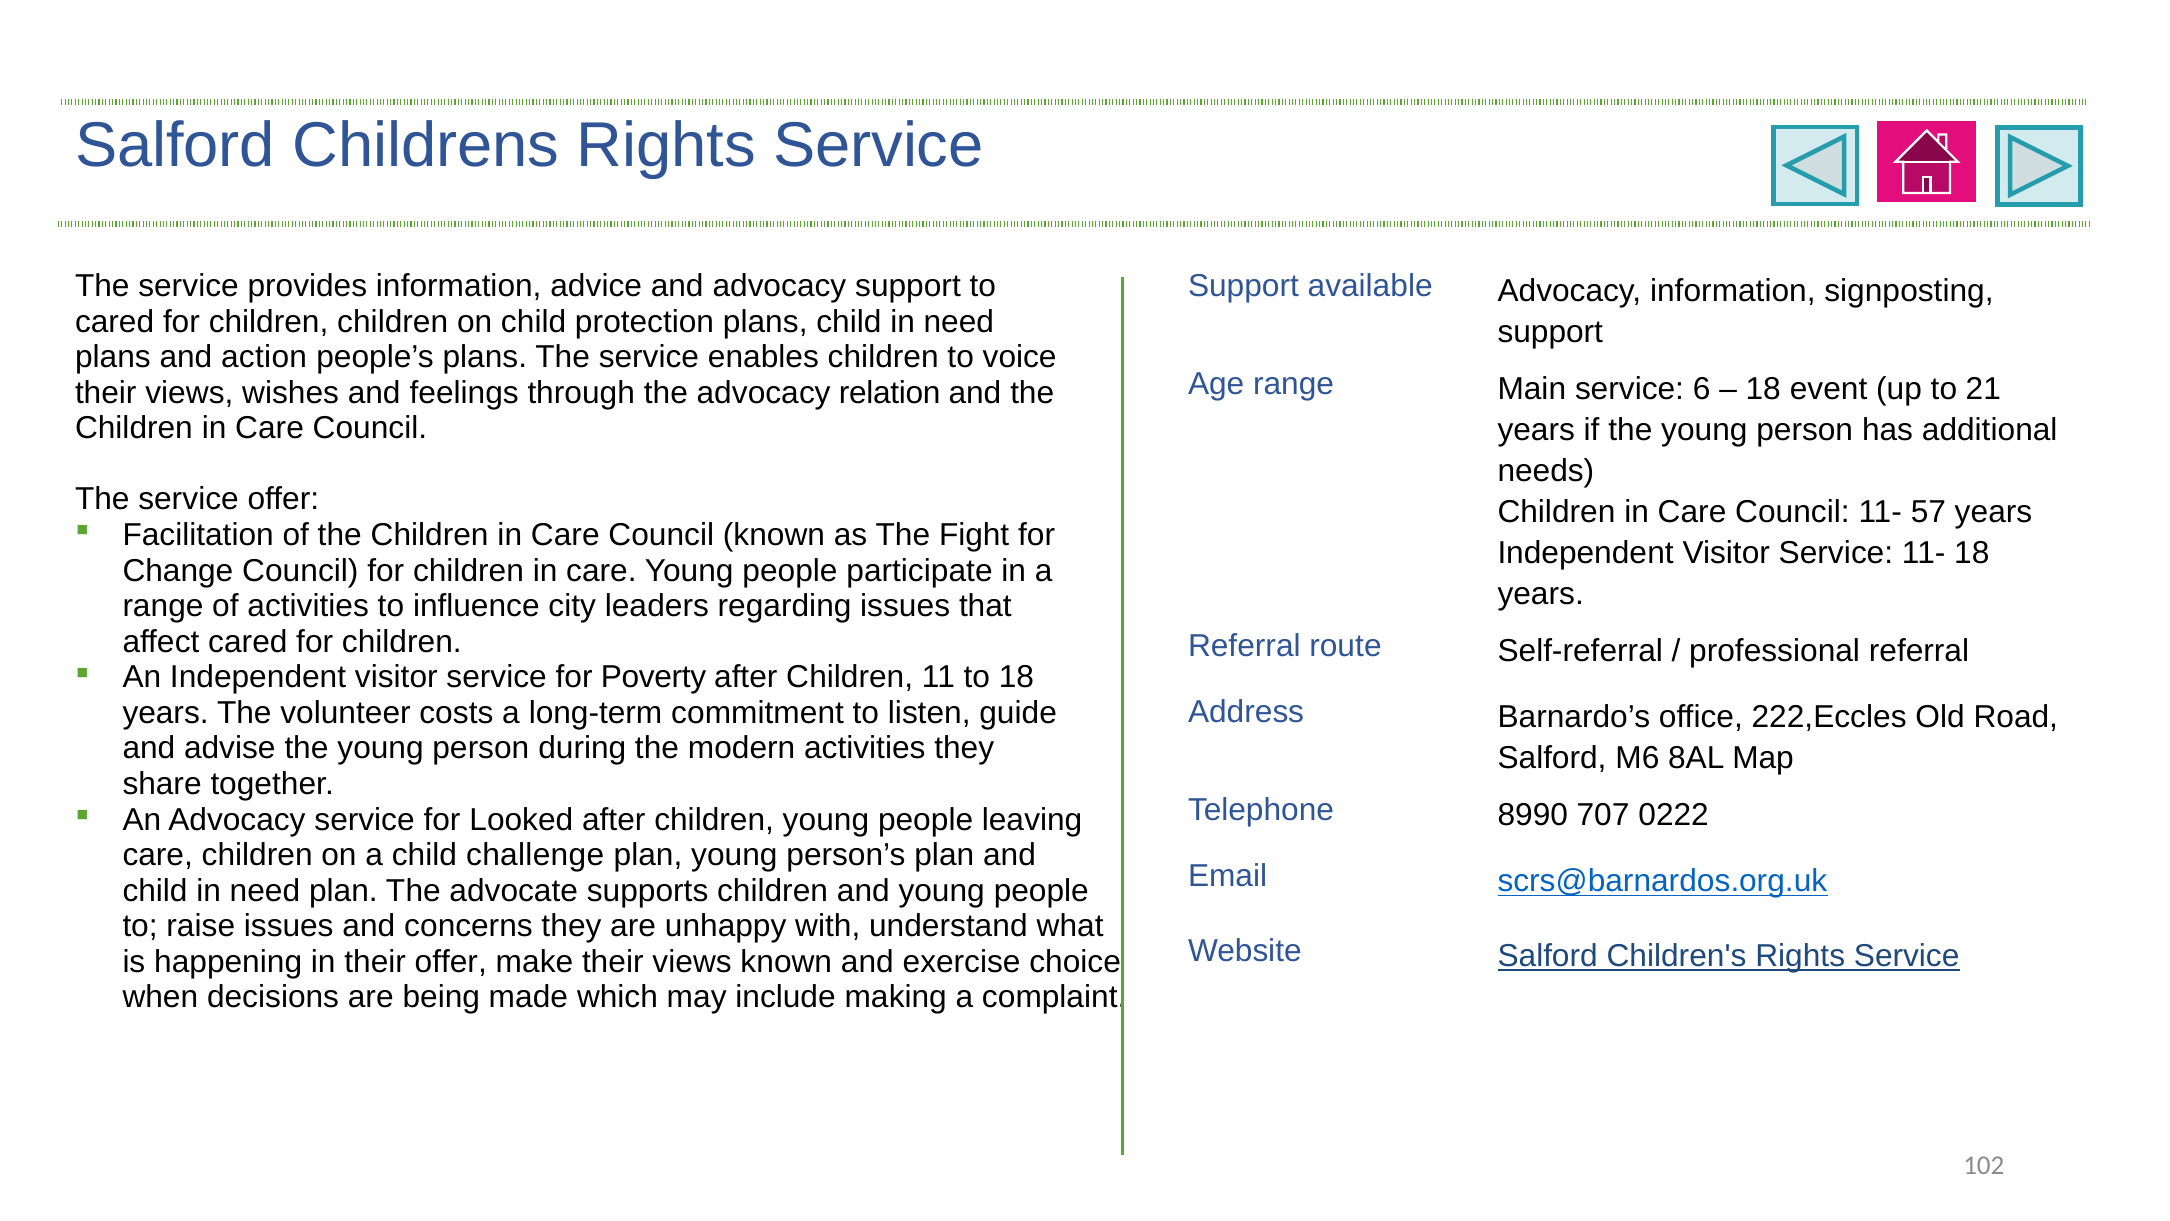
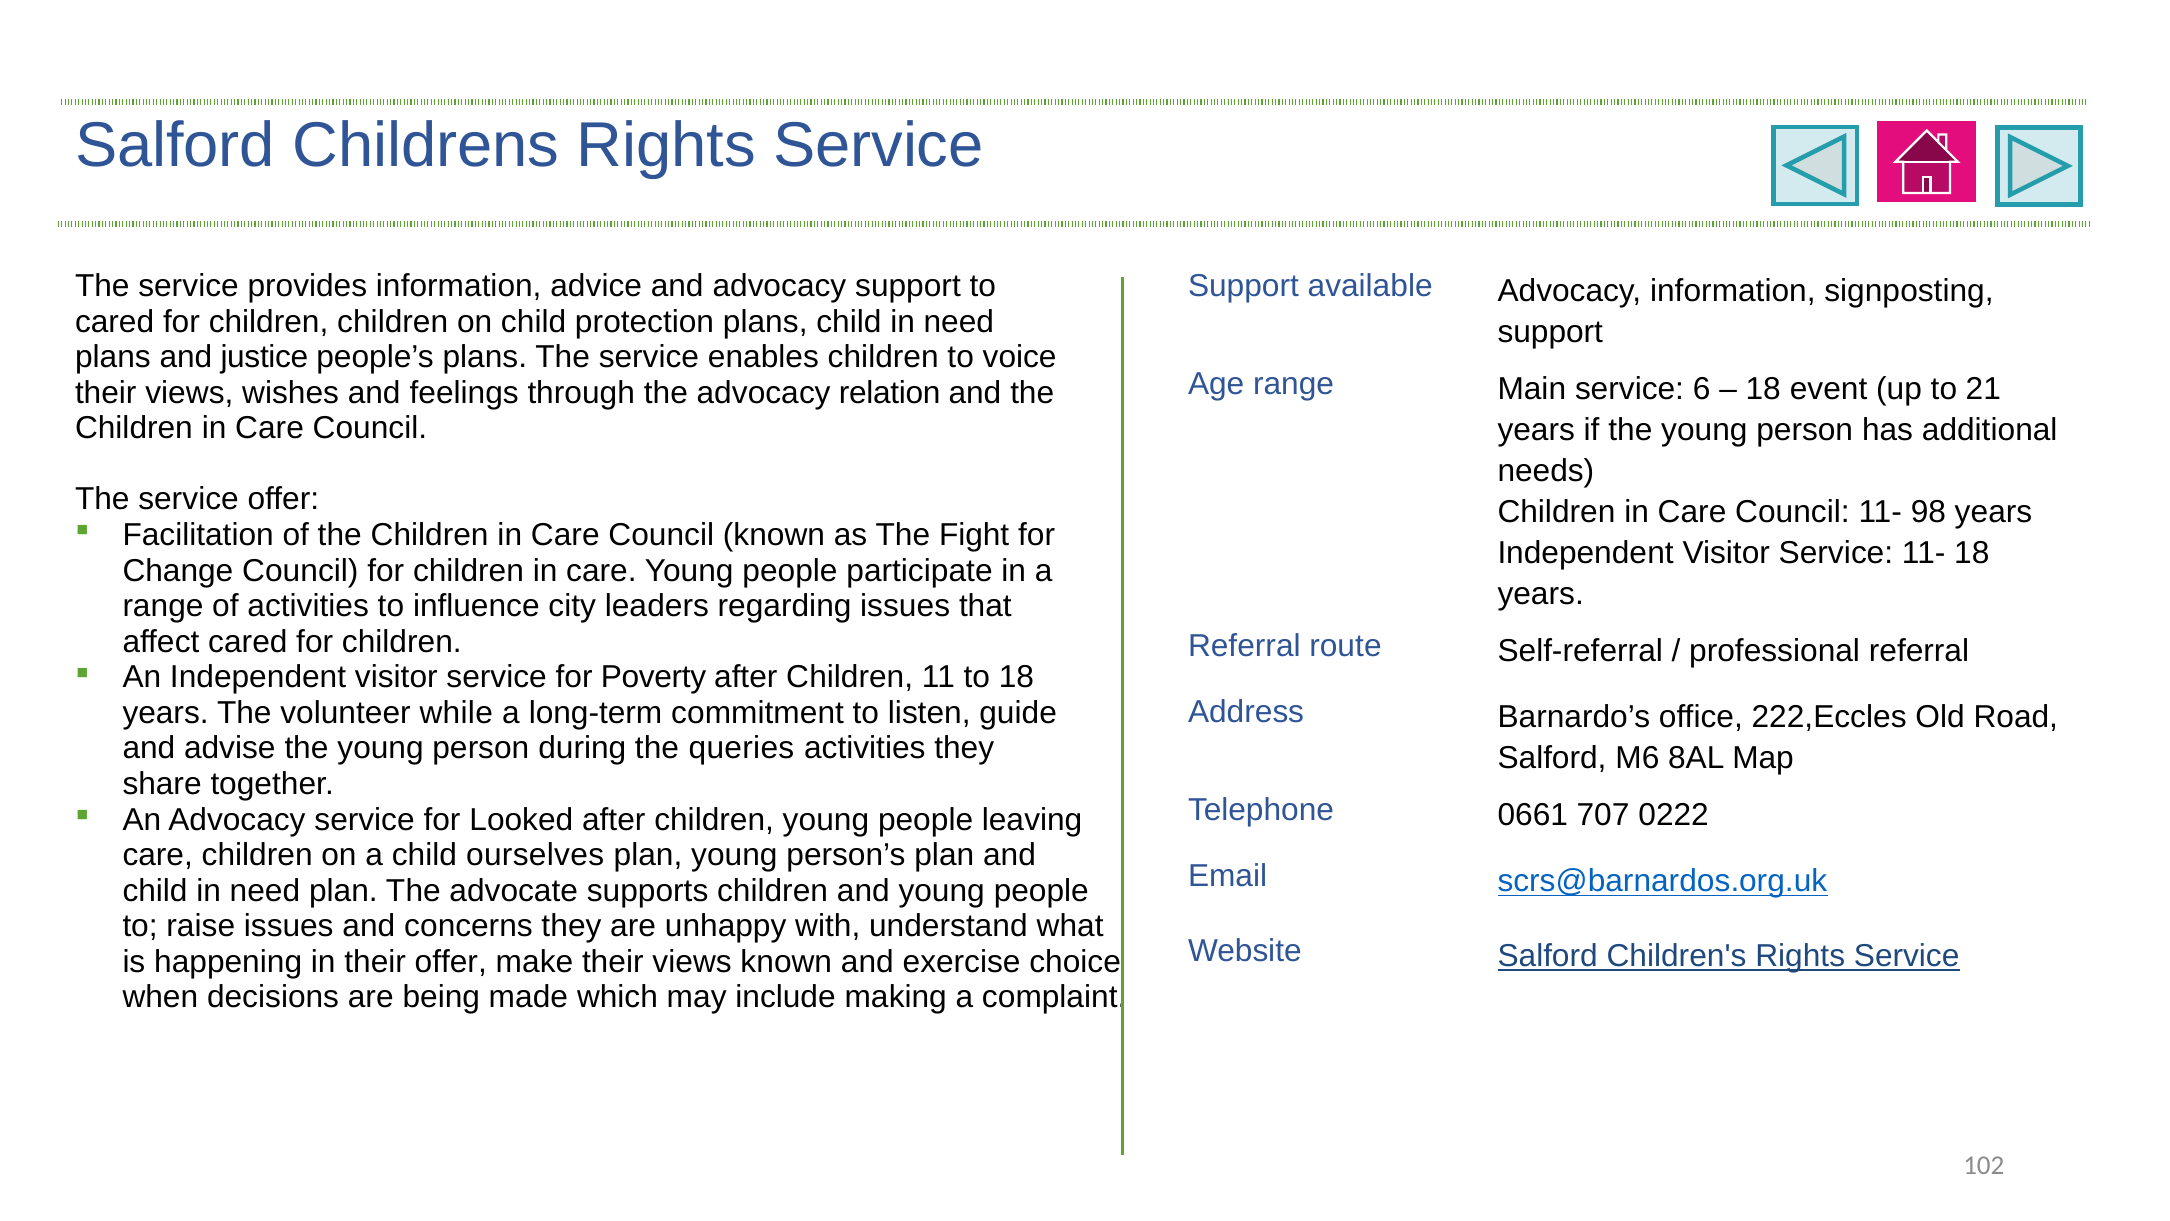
action: action -> justice (264, 357)
57: 57 -> 98 (1928, 512)
costs: costs -> while (456, 713)
modern: modern -> queries (741, 748)
8990: 8990 -> 0661 (1533, 815)
challenge: challenge -> ourselves (535, 855)
